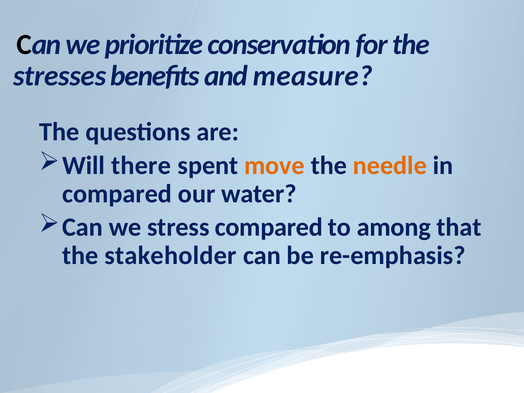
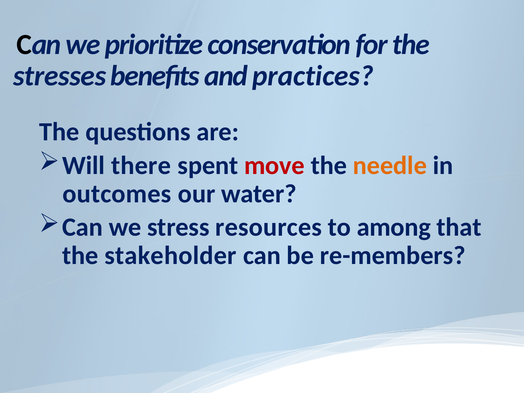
measure: measure -> practices (313, 76)
move colour: orange -> red (274, 165)
compared: compared -> outcomes (117, 194)
stress compared: compared -> resources (269, 227)
re-emphasis: re-emphasis -> re-members (393, 256)
